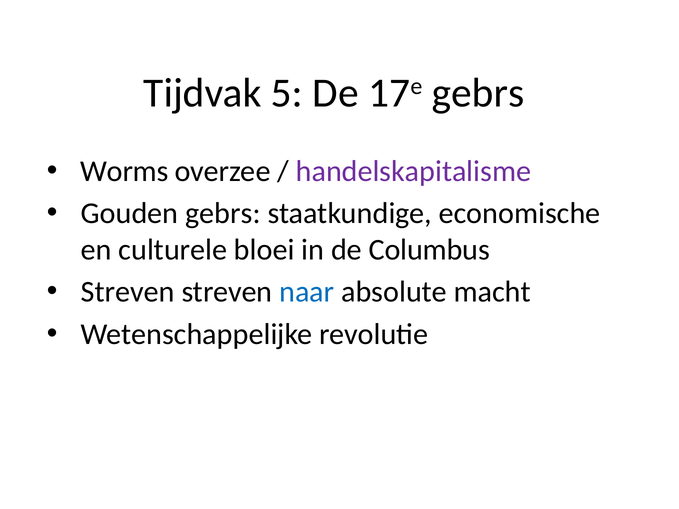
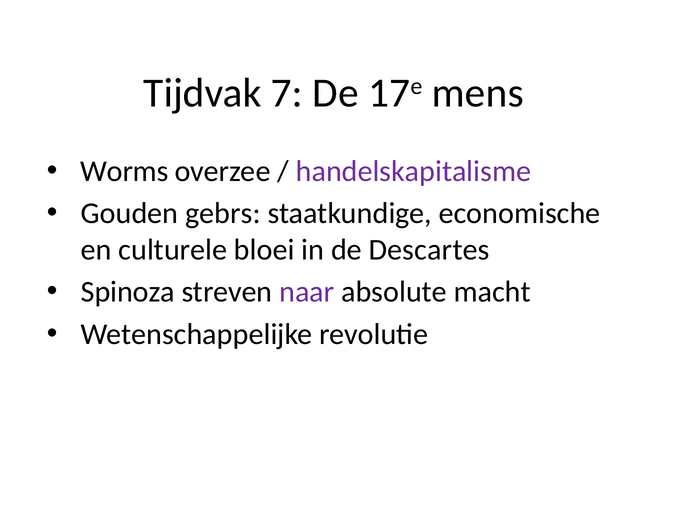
5: 5 -> 7 (287, 93)
17e gebrs: gebrs -> mens (478, 93)
Columbus: Columbus -> Descartes (429, 250)
Streven: Streven -> Spinoza (128, 292)
naar colour: blue -> purple (307, 292)
